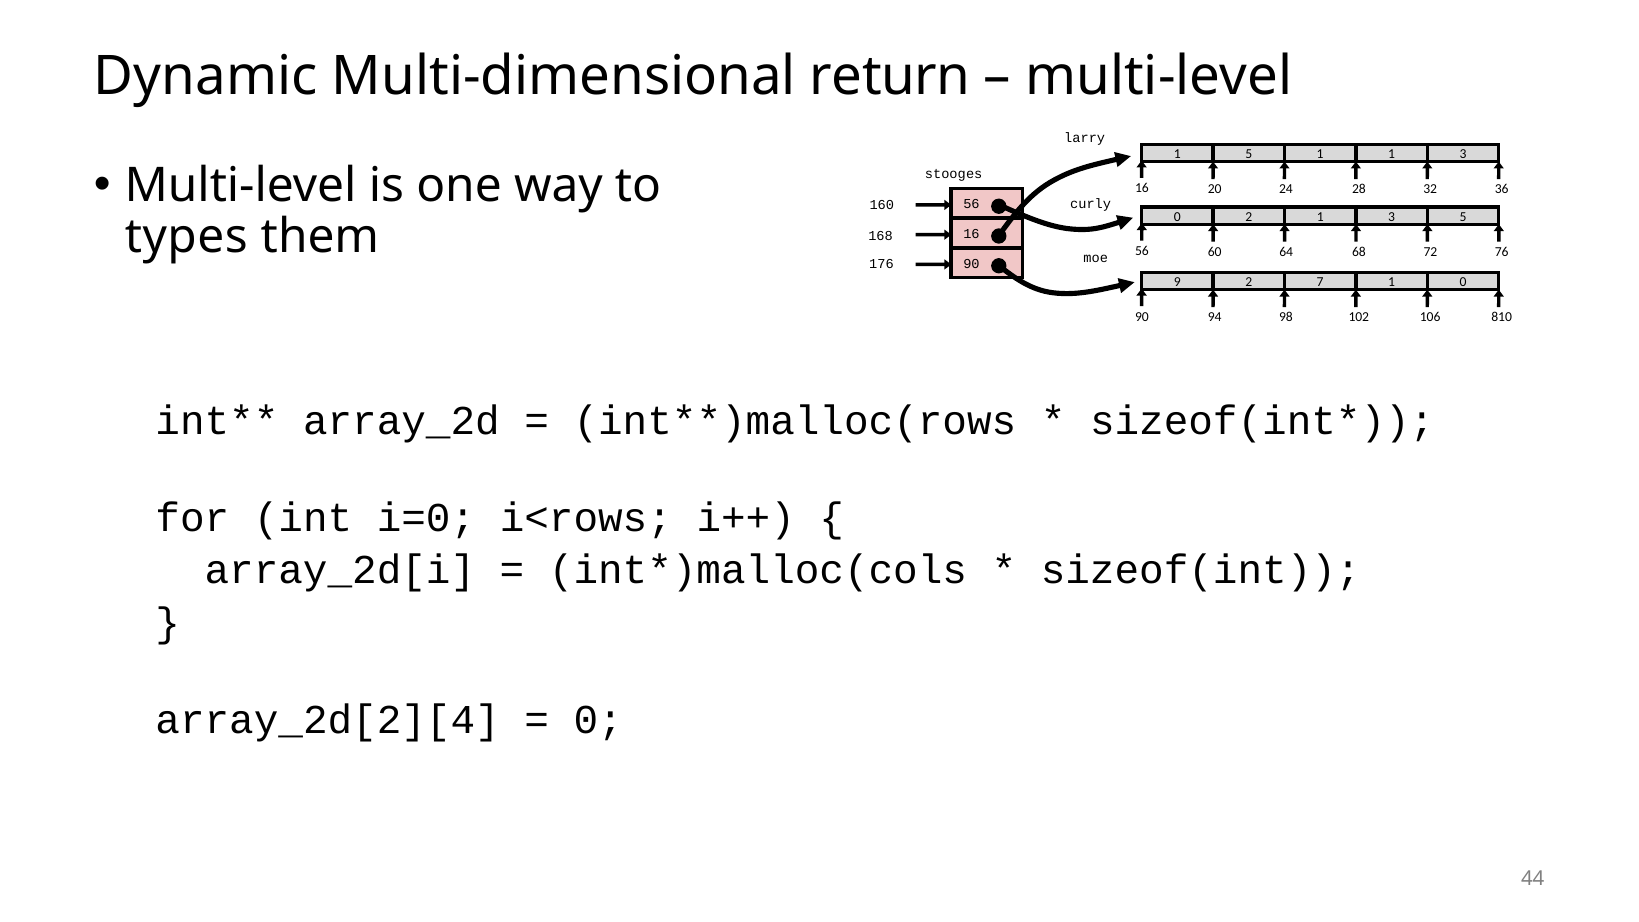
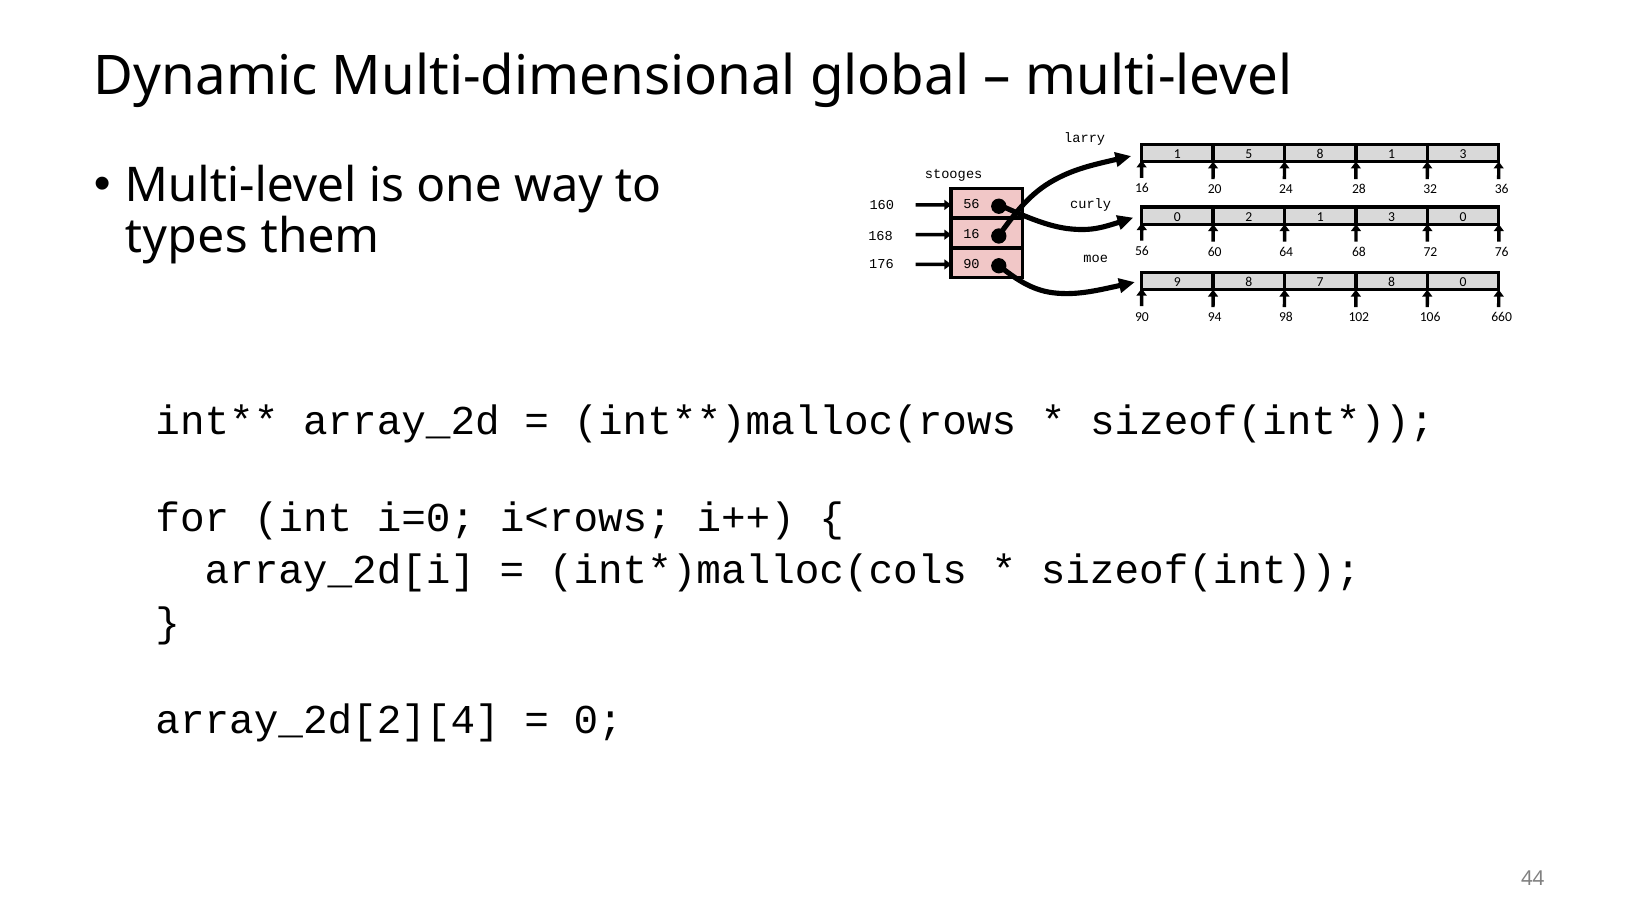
return: return -> global (890, 76)
5 1: 1 -> 8 (1320, 154)
3 5: 5 -> 0 (1463, 217)
9 2: 2 -> 8 (1249, 282)
7 1: 1 -> 8 (1392, 282)
810: 810 -> 660 (1502, 317)
